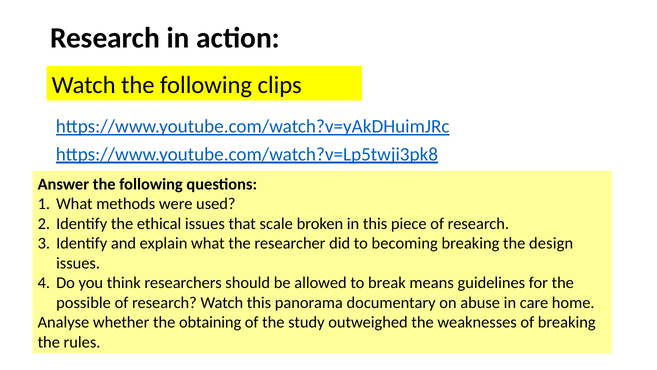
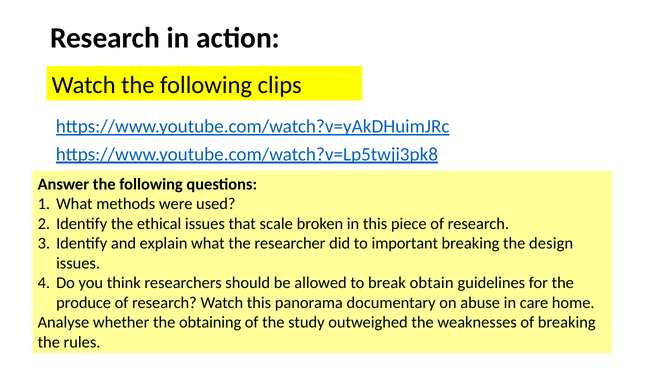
becoming: becoming -> important (405, 243)
means: means -> obtain (432, 283)
possible: possible -> produce (84, 302)
